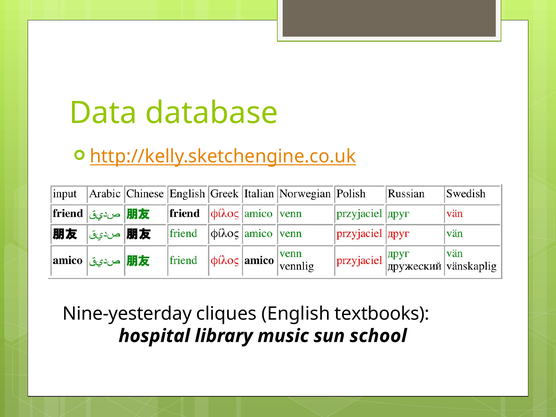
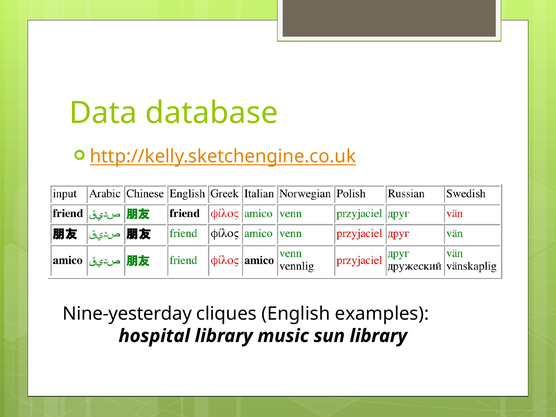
textbooks: textbooks -> examples (382, 314)
sun school: school -> library (378, 336)
